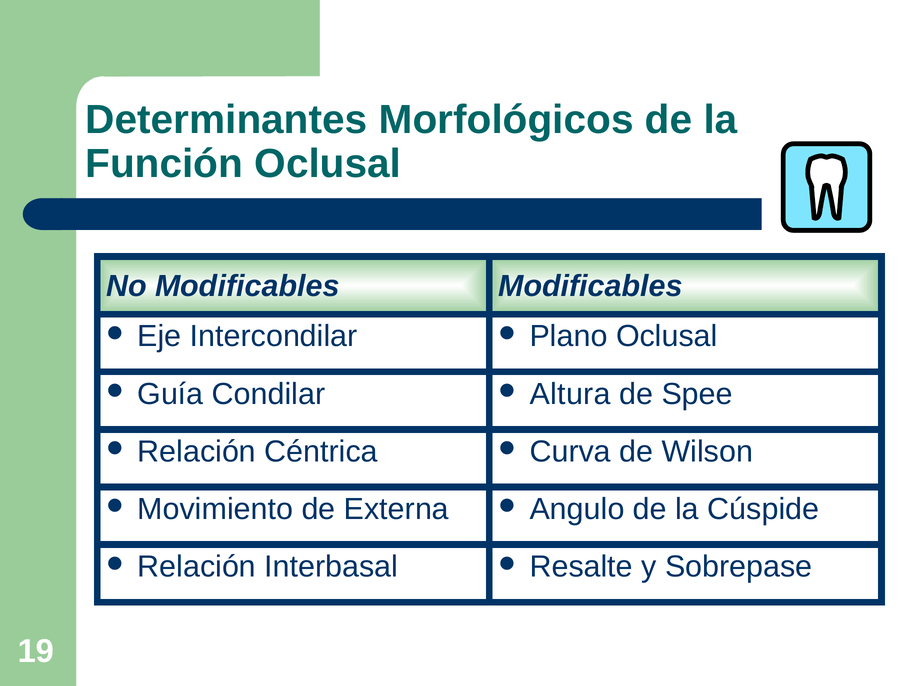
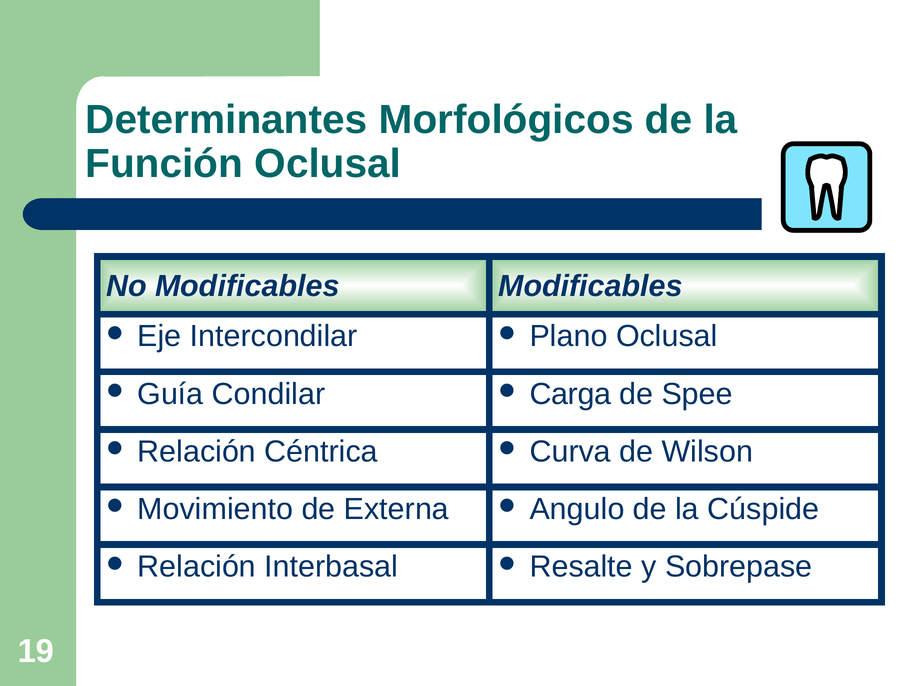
Altura: Altura -> Carga (570, 394)
